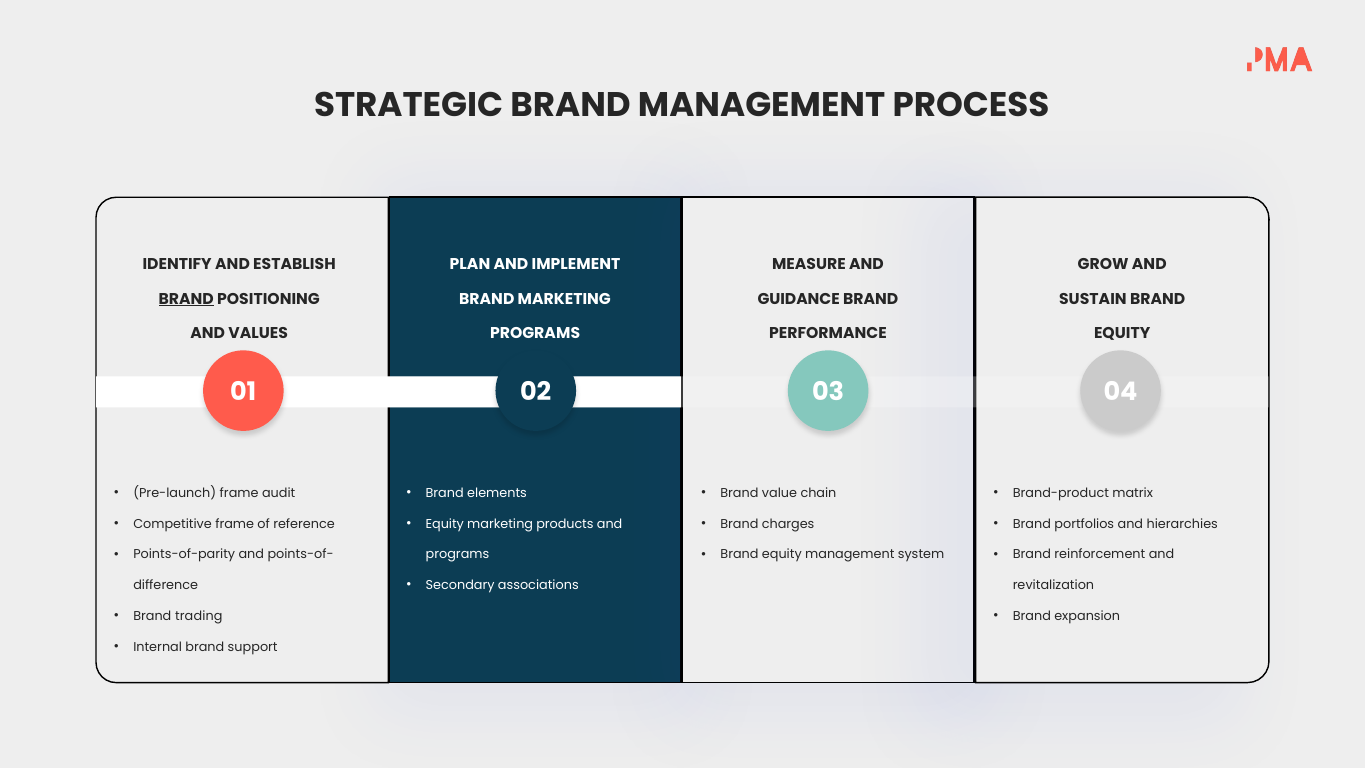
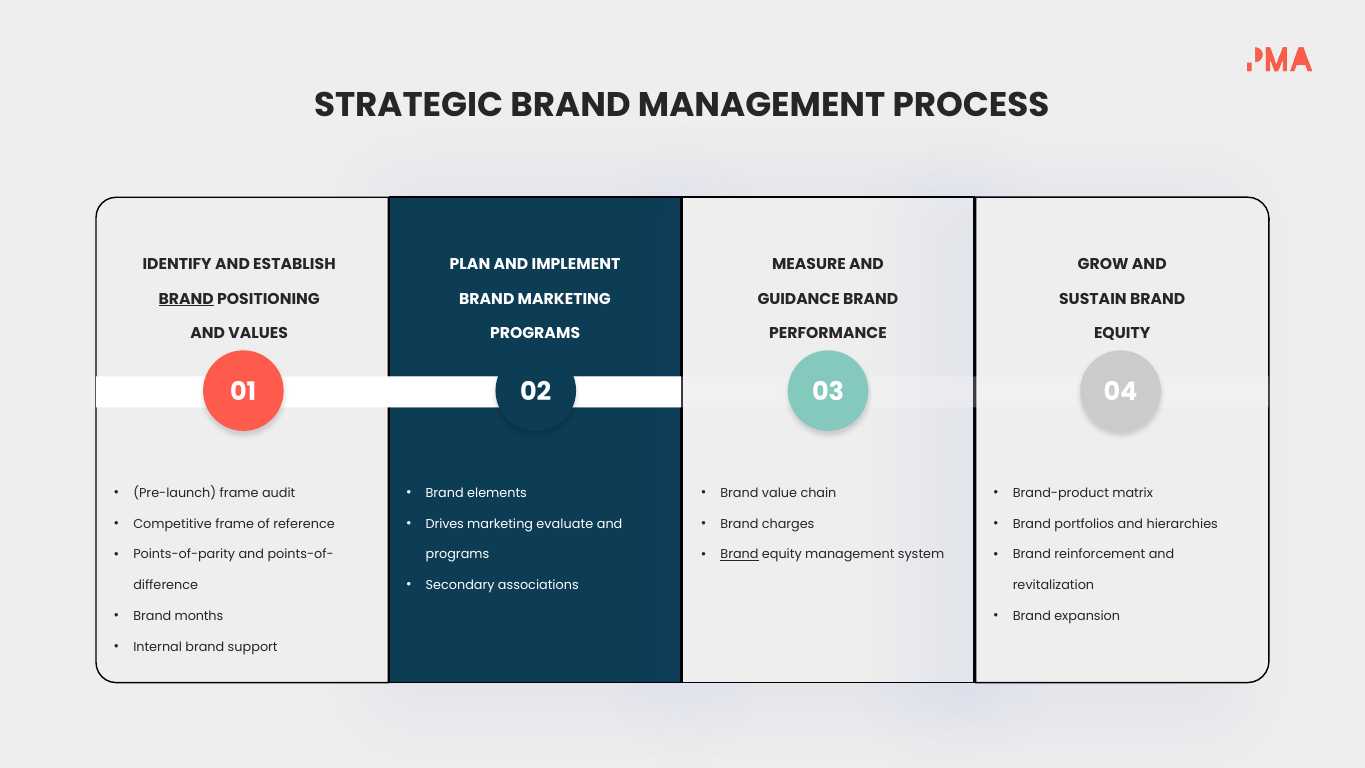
Equity: Equity -> Drives (445, 524)
products: products -> evaluate (565, 524)
Brand underline: none -> present (740, 554)
trading: trading -> months (199, 616)
